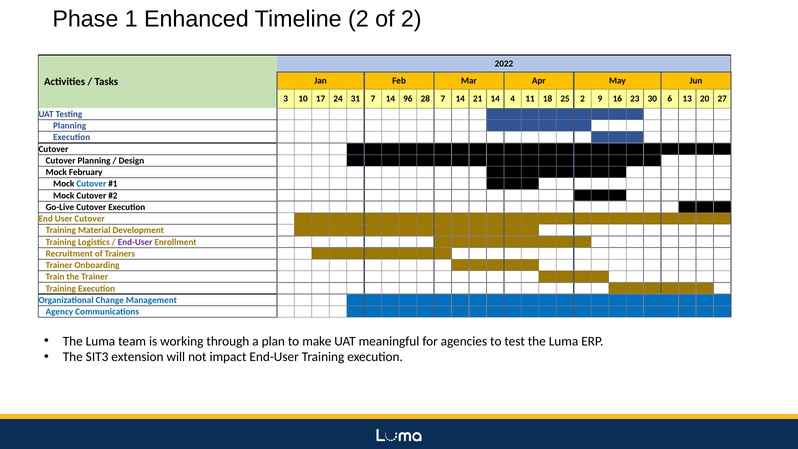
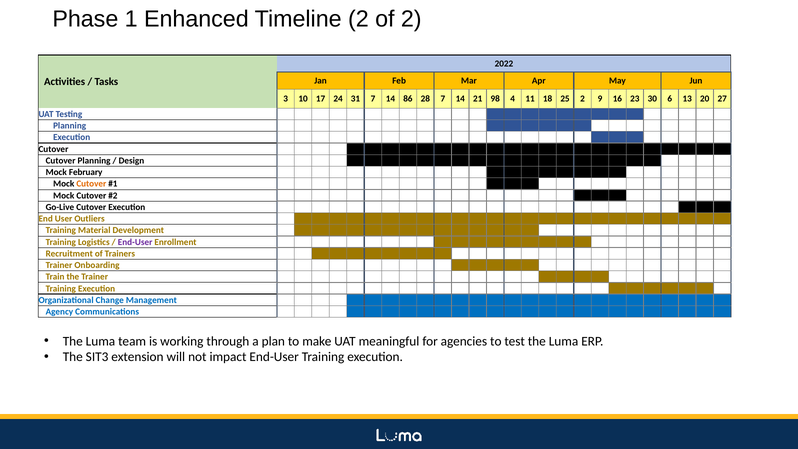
96: 96 -> 86 (408, 99)
21 14: 14 -> 98 (495, 99)
Cutover colour: blue -> orange (91, 184)
User Cutover: Cutover -> Outliers (90, 219)
